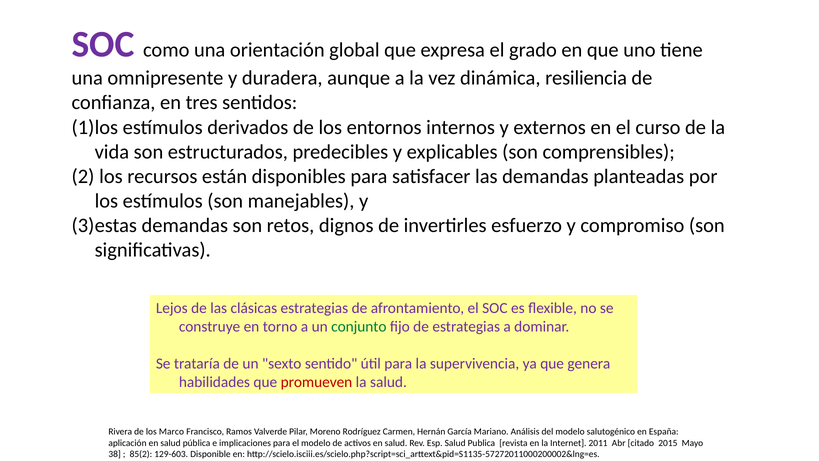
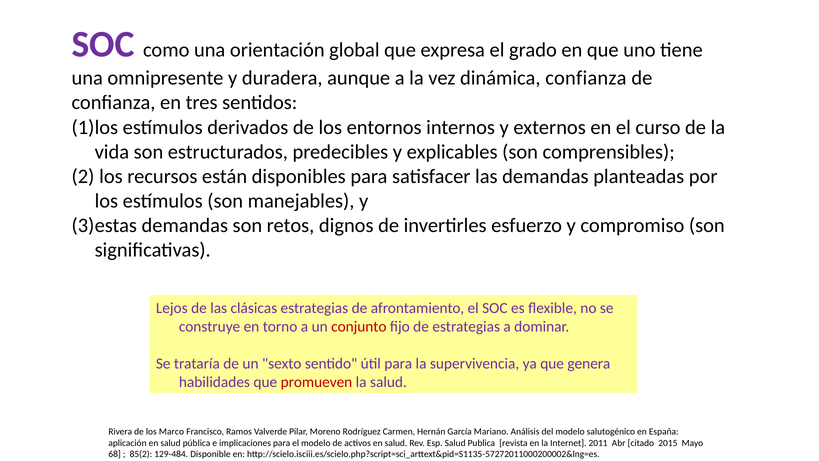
dinámica resiliencia: resiliencia -> confianza (586, 78)
conjunto colour: green -> red (359, 326)
38: 38 -> 68 (115, 454)
129-603: 129-603 -> 129-484 (171, 454)
